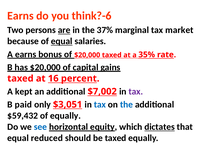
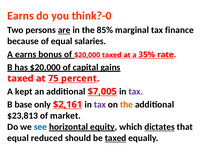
think?-6: think?-6 -> think?-0 (92, 16)
37%: 37% -> 85% (105, 30)
market: market -> finance (179, 30)
equal underline: present -> none (62, 41)
16: 16 -> 75 (53, 78)
$7,002: $7,002 -> $7,005 (102, 91)
paid: paid -> base (23, 104)
$3,051: $3,051 -> $2,161 (68, 104)
tax colour: blue -> purple (100, 104)
the colour: blue -> orange (126, 104)
$59,432: $59,432 -> $23,813 (23, 116)
of equally: equally -> market (65, 116)
taxed underline: none -> present (116, 138)
